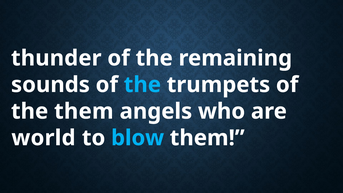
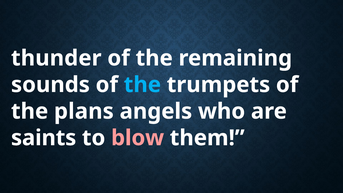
the them: them -> plans (84, 111)
world: world -> saints (44, 138)
blow colour: light blue -> pink (138, 138)
